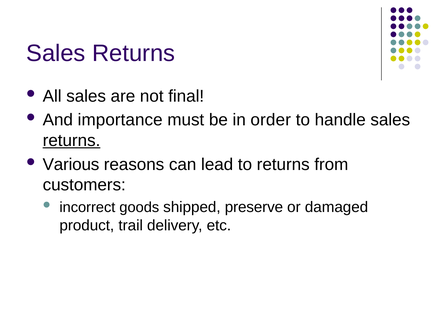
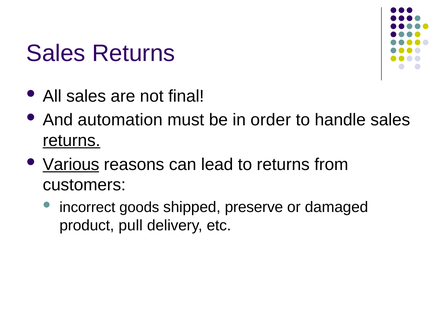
importance: importance -> automation (120, 120)
Various underline: none -> present (71, 164)
trail: trail -> pull (131, 225)
